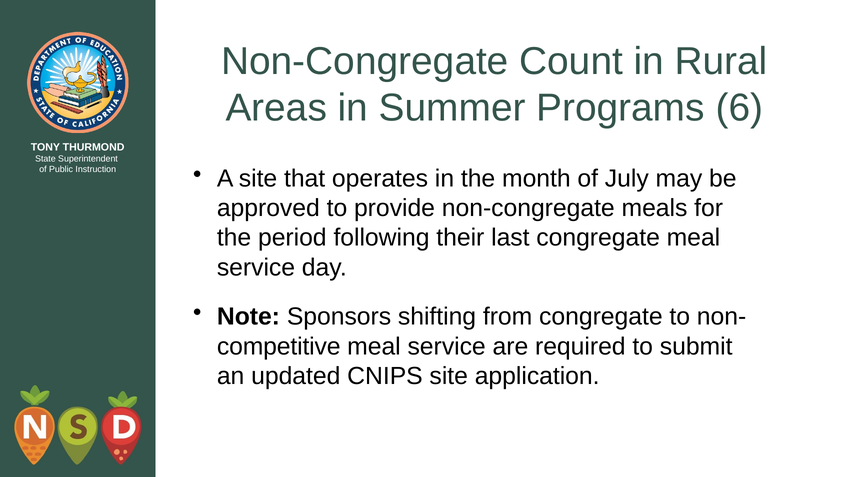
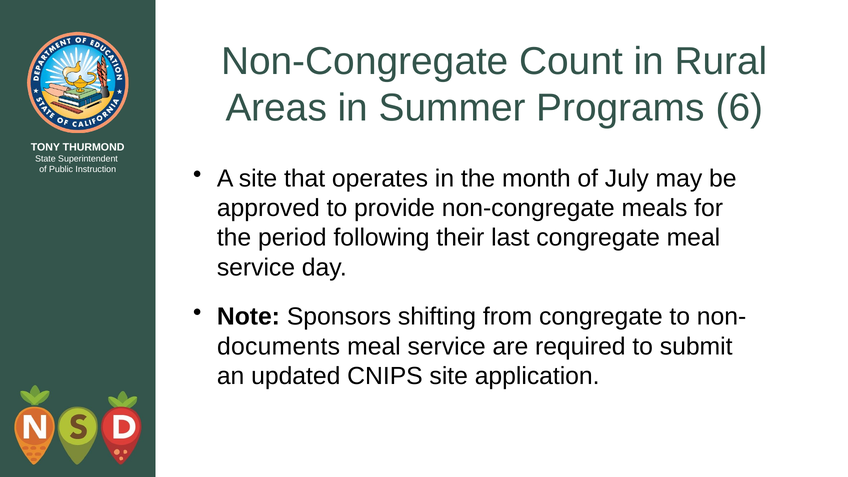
competitive: competitive -> documents (279, 346)
